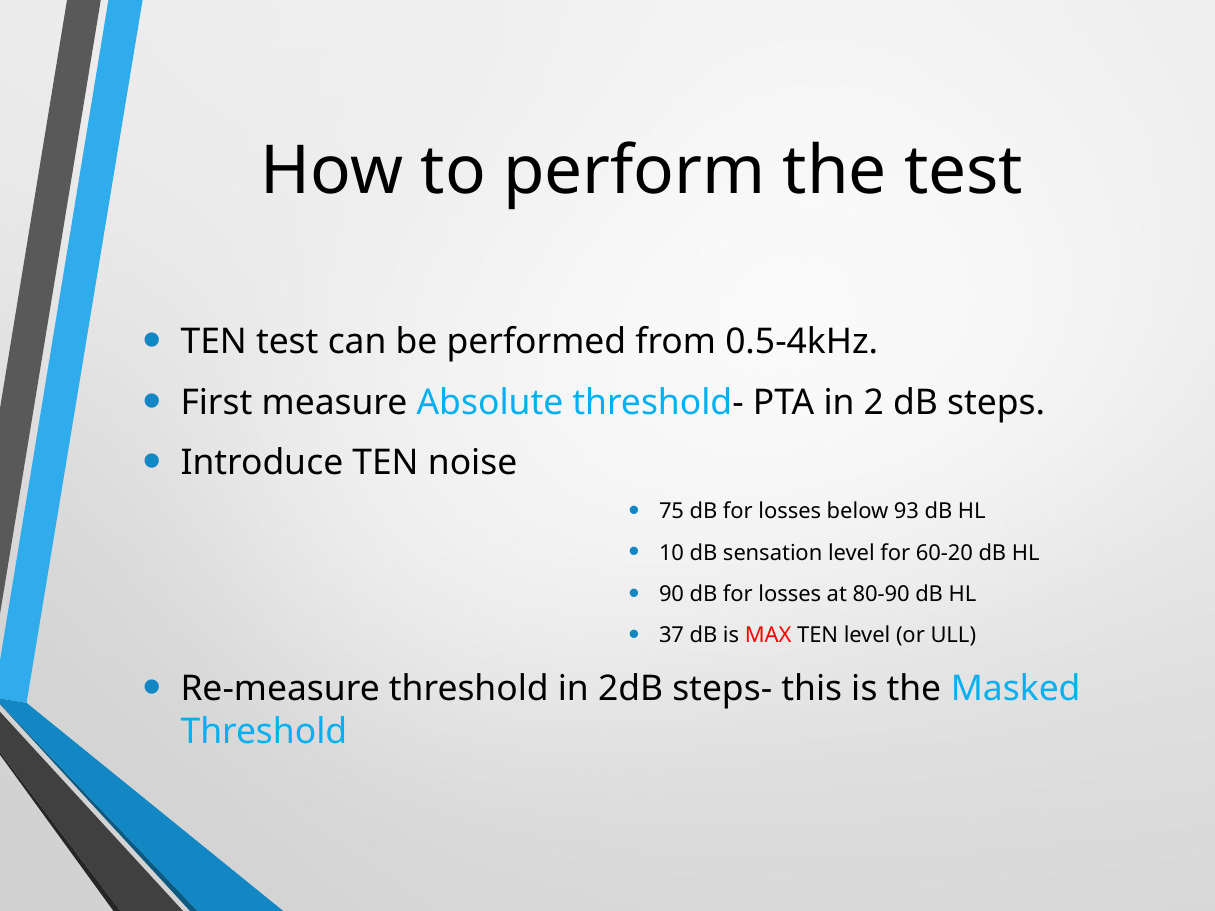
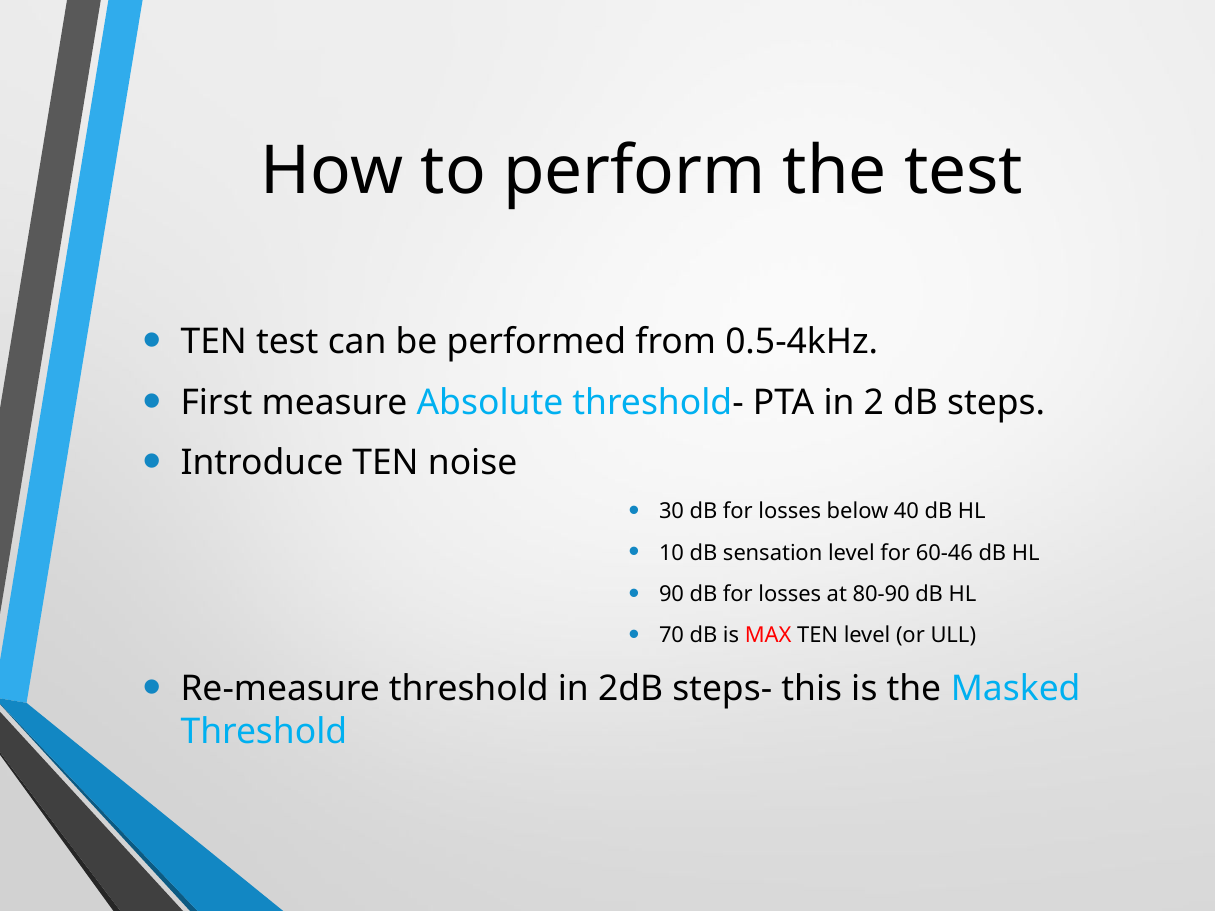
75: 75 -> 30 (672, 512)
93: 93 -> 40 (906, 512)
60-20: 60-20 -> 60-46 (944, 553)
37: 37 -> 70 (672, 635)
